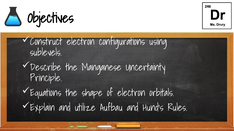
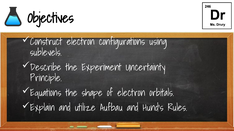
Manganese: Manganese -> Experiment (102, 68)
